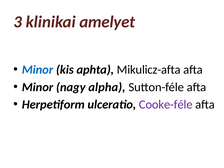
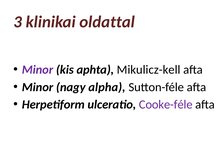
amelyet: amelyet -> oldattal (107, 22)
Minor colour: blue -> purple (38, 70)
Mikulicz-afta: Mikulicz-afta -> Mikulicz-kell (149, 70)
